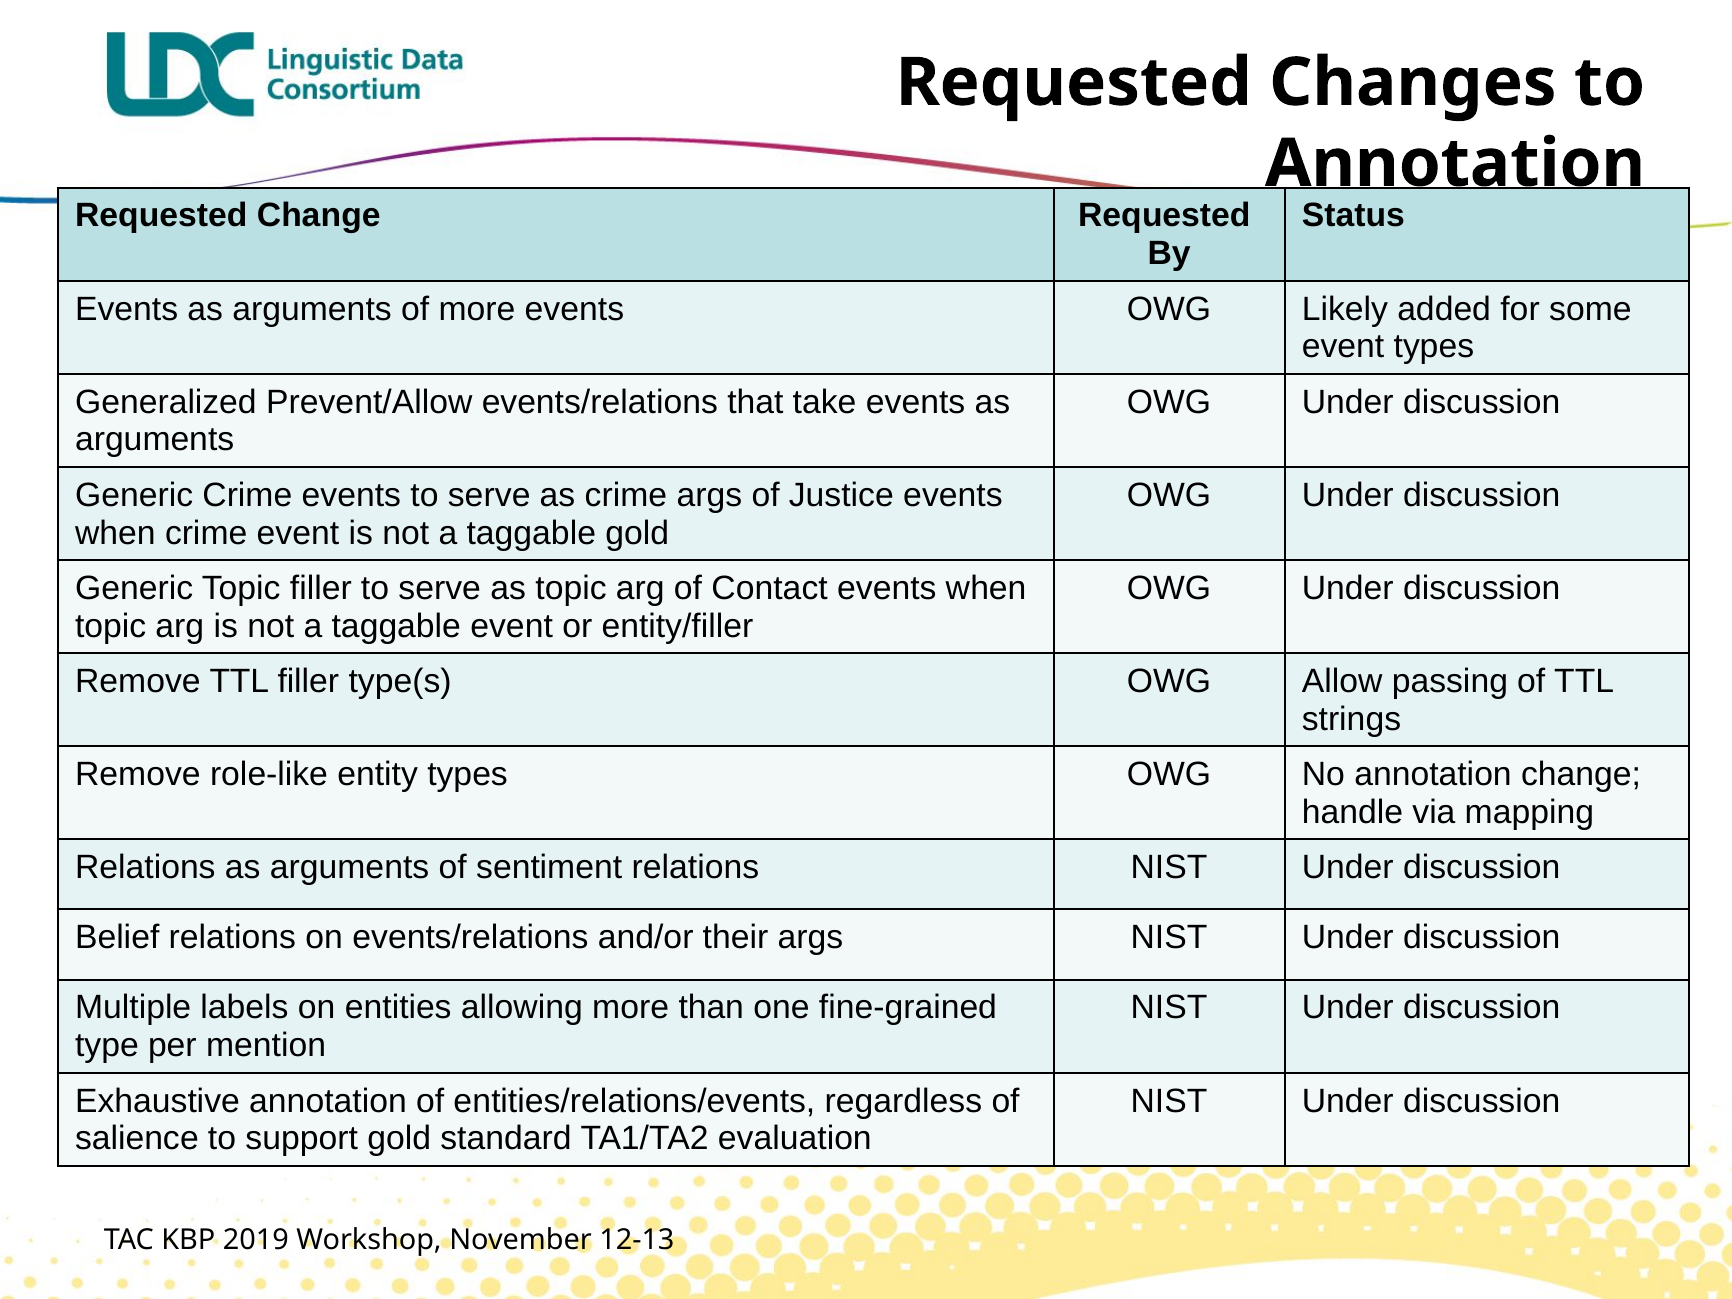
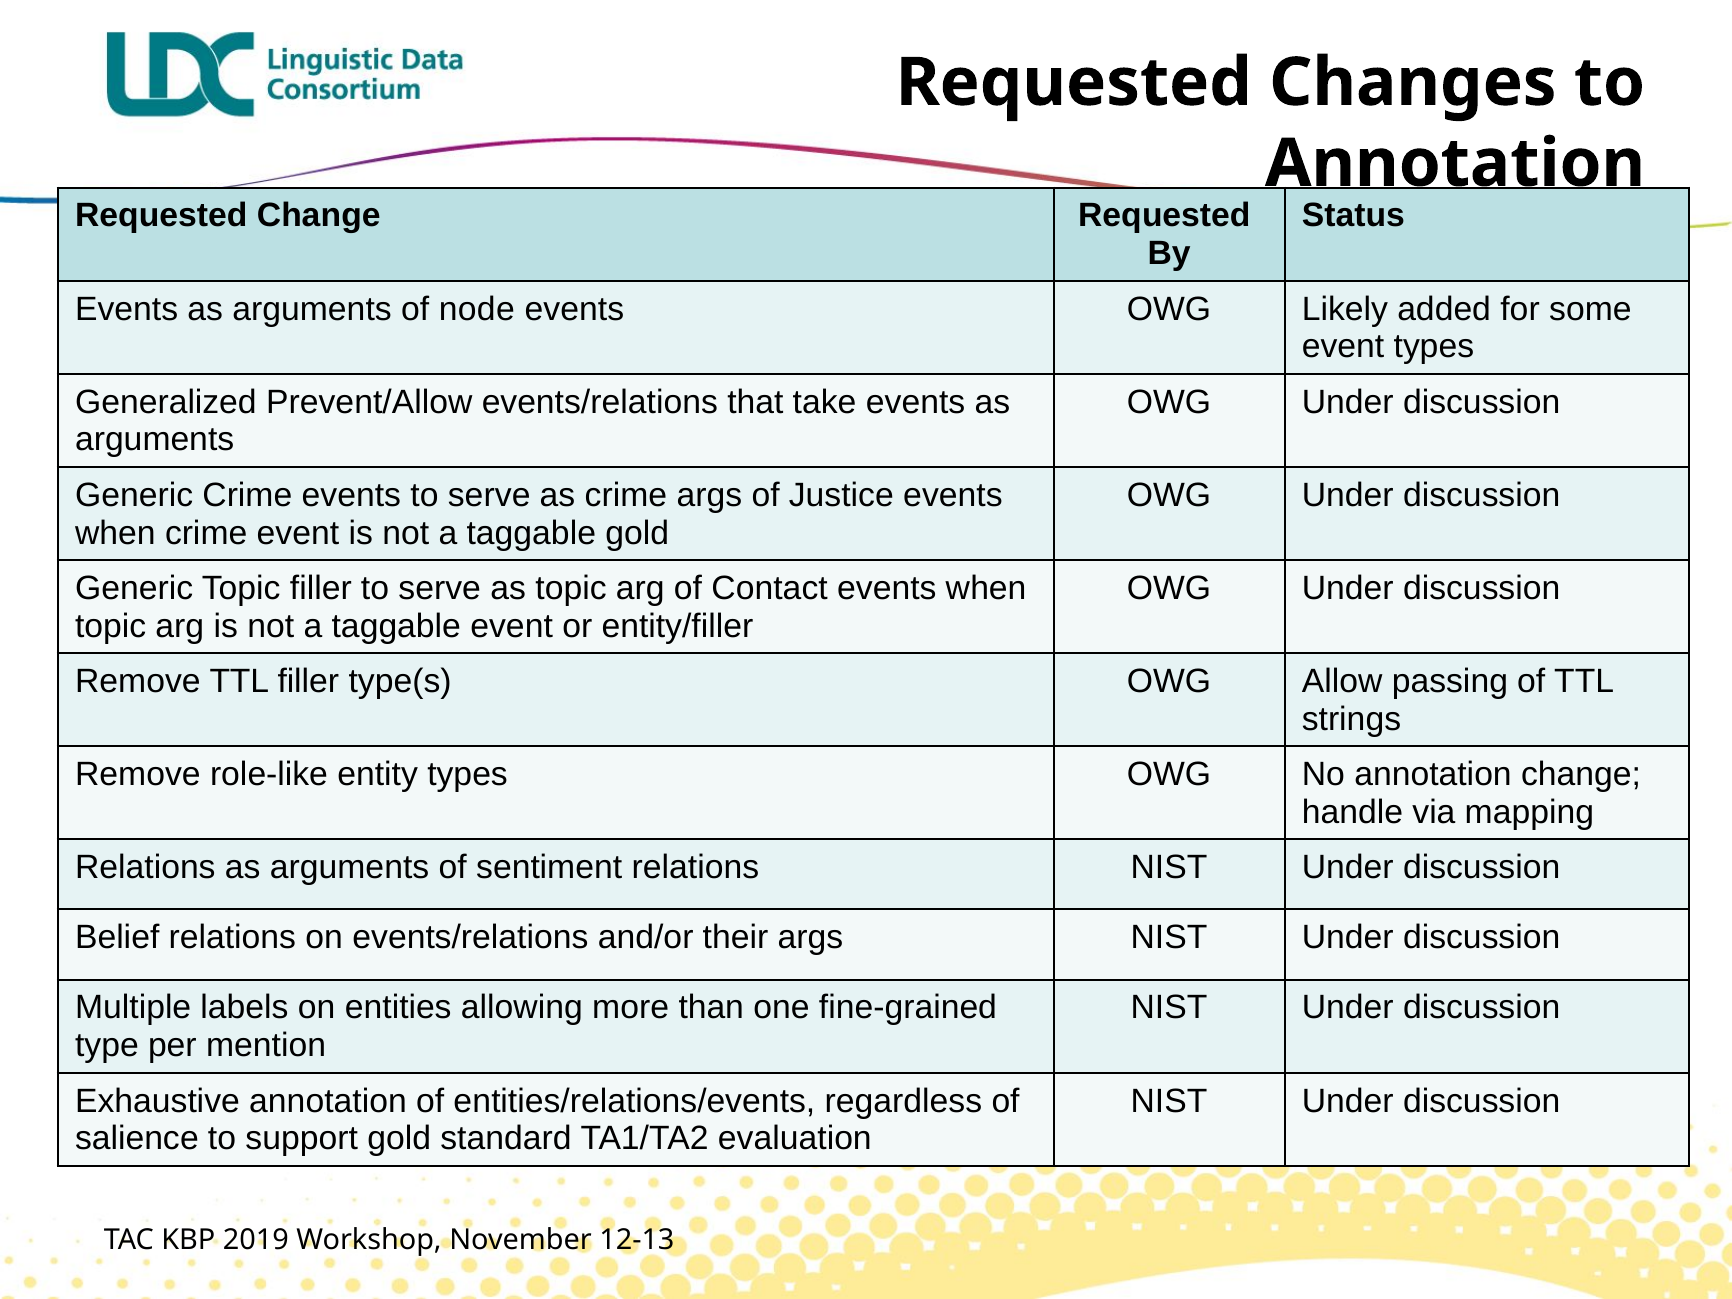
of more: more -> node (477, 309)
